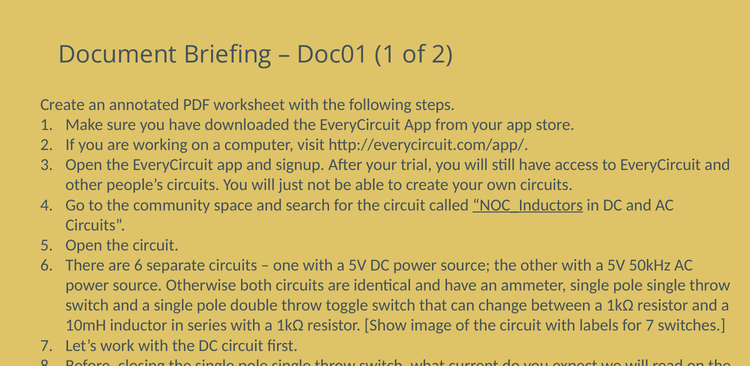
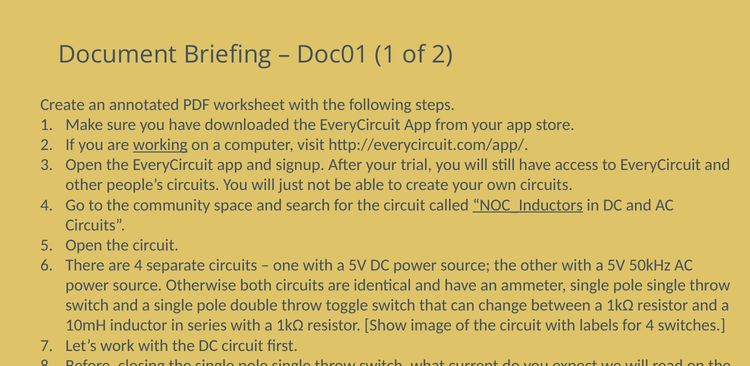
working underline: none -> present (160, 145)
are 6: 6 -> 4 (138, 266)
for 7: 7 -> 4 (650, 326)
